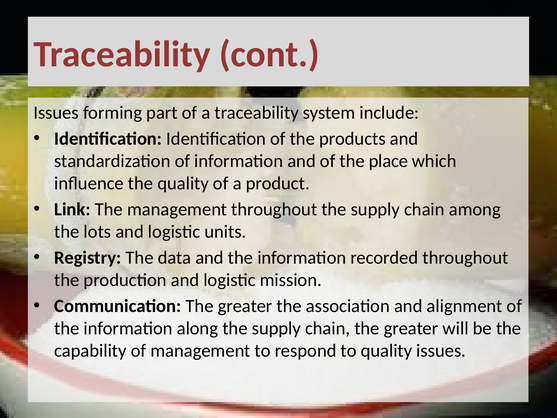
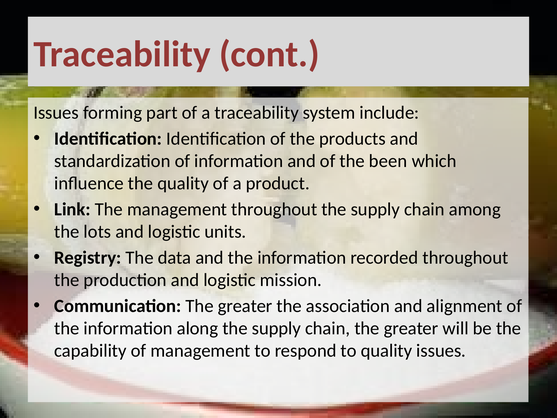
place: place -> been (388, 161)
